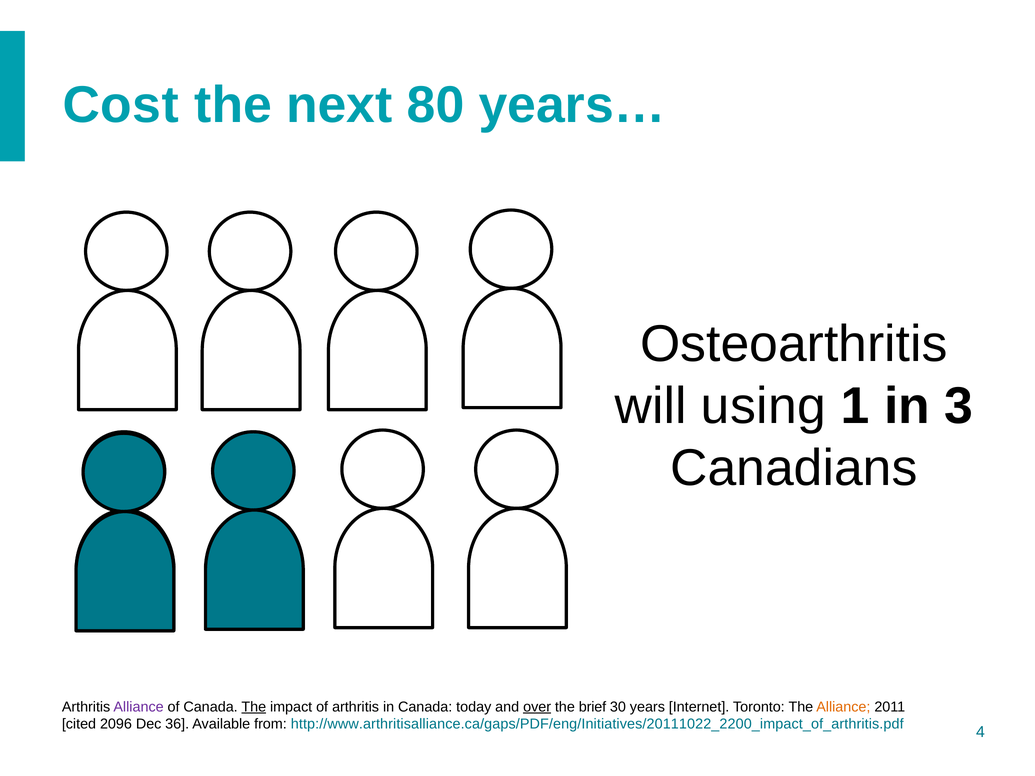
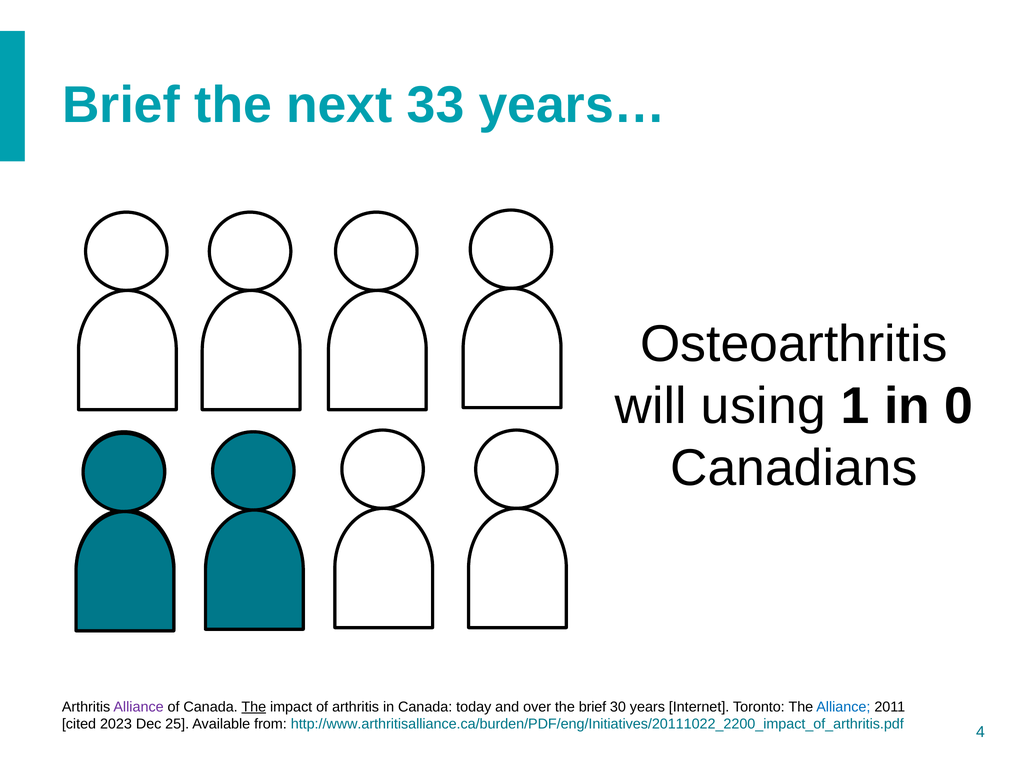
Cost: Cost -> Brief (121, 105)
80: 80 -> 33 (436, 105)
3: 3 -> 0 (959, 406)
over underline: present -> none (537, 707)
Alliance colour: orange -> blue (843, 707)
2096: 2096 -> 2023 (116, 724)
36: 36 -> 25 (177, 724)
http://www.arthritisalliance.ca/gaps/PDF/eng/Initiatives/20111022_2200_impact_of_arthritis.pdf: http://www.arthritisalliance.ca/gaps/PDF/eng/Initiatives/20111022_2200_impact_of_arthritis.pdf -> http://www.arthritisalliance.ca/burden/PDF/eng/Initiatives/20111022_2200_impact_of_arthritis.pdf (597, 724)
